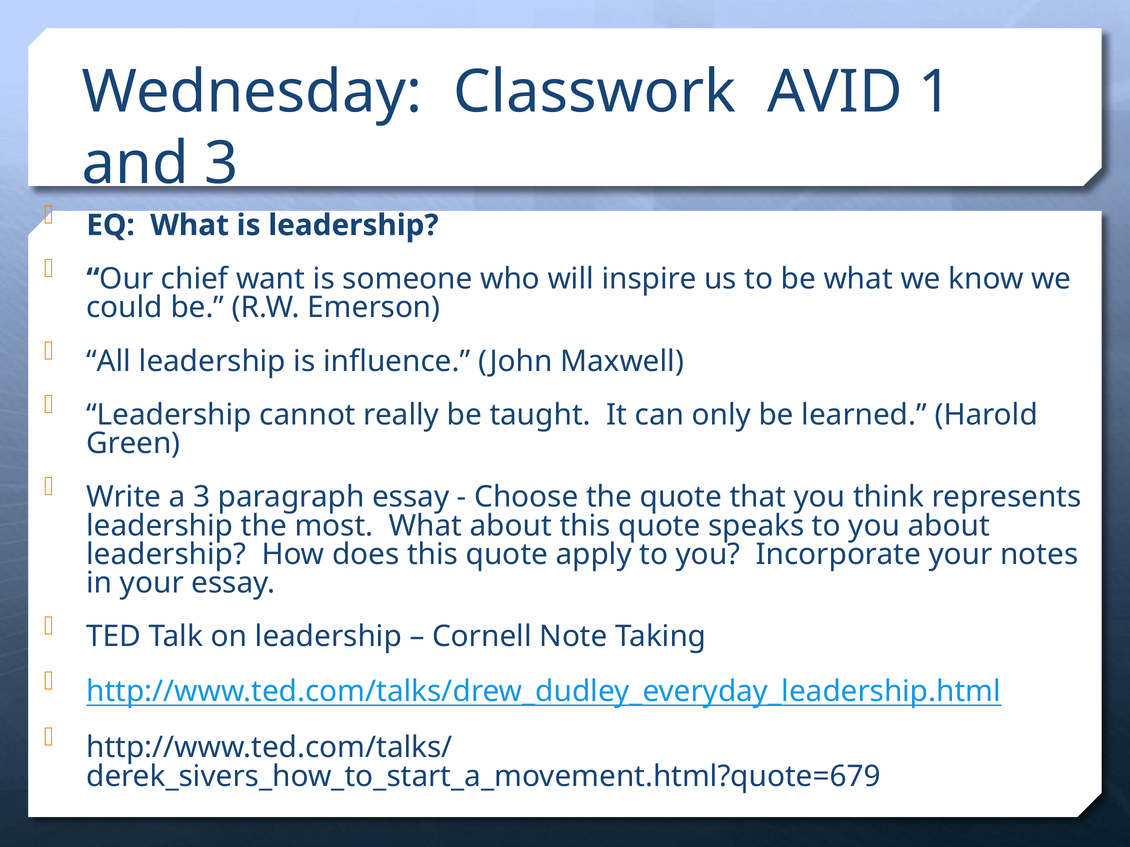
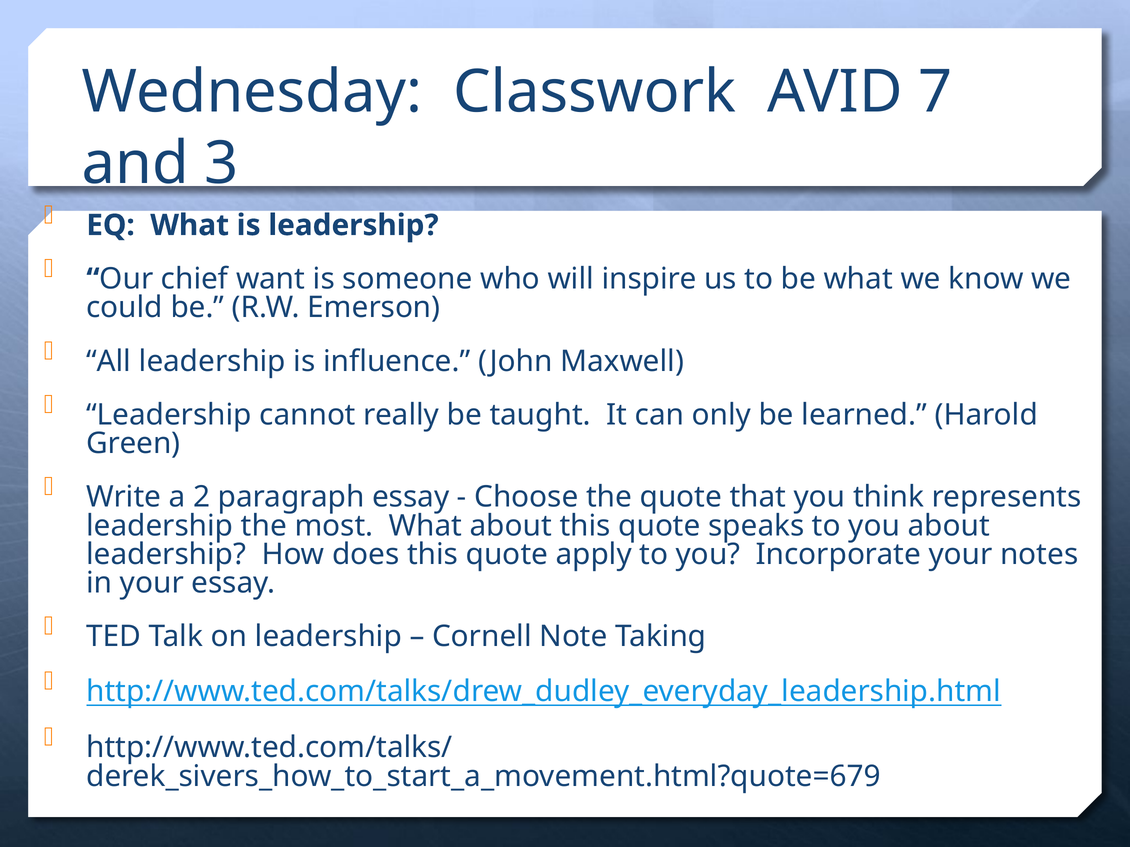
1: 1 -> 7 (935, 92)
a 3: 3 -> 2 (202, 497)
